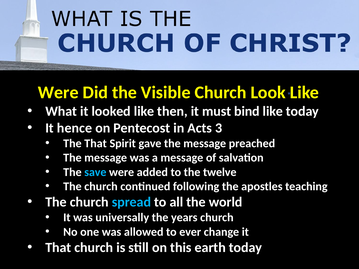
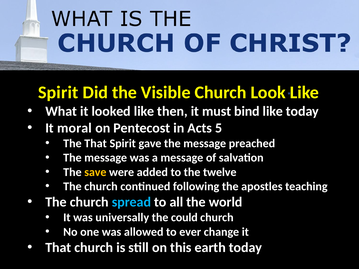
Were: Were -> Spirit (58, 92)
hence: hence -> moral (75, 128)
3: 3 -> 5 (219, 128)
save colour: light blue -> yellow (95, 172)
years: years -> could (184, 218)
